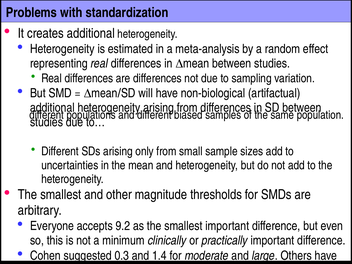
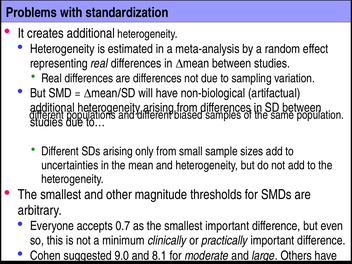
9.2: 9.2 -> 0.7 (123, 226)
0.3: 0.3 -> 9.0 (122, 256)
1.4: 1.4 -> 8.1 (159, 256)
